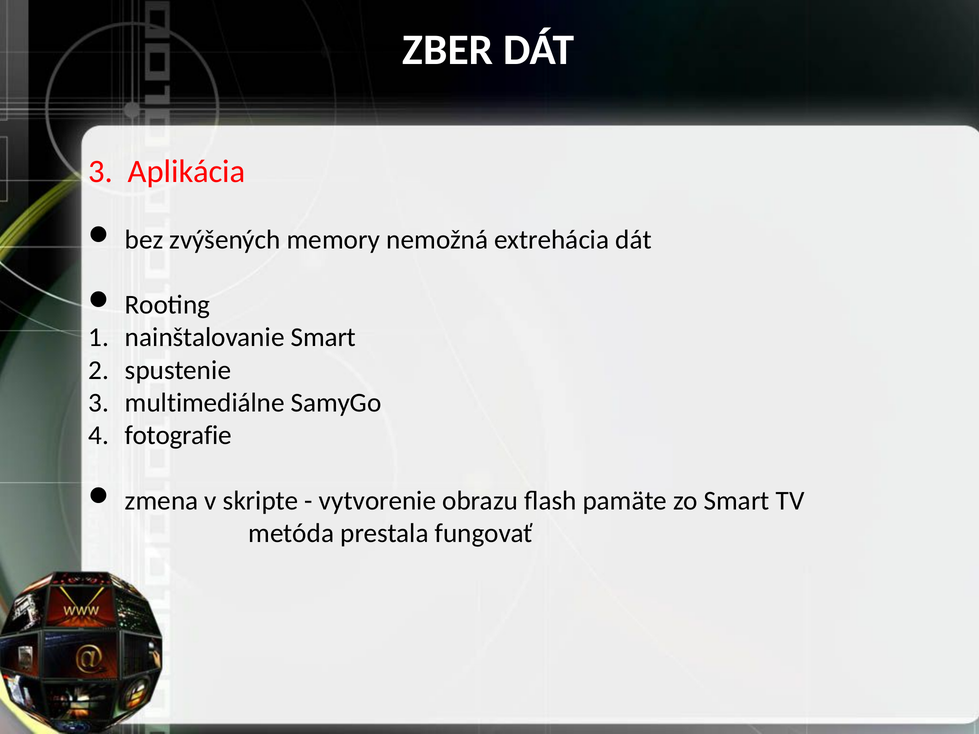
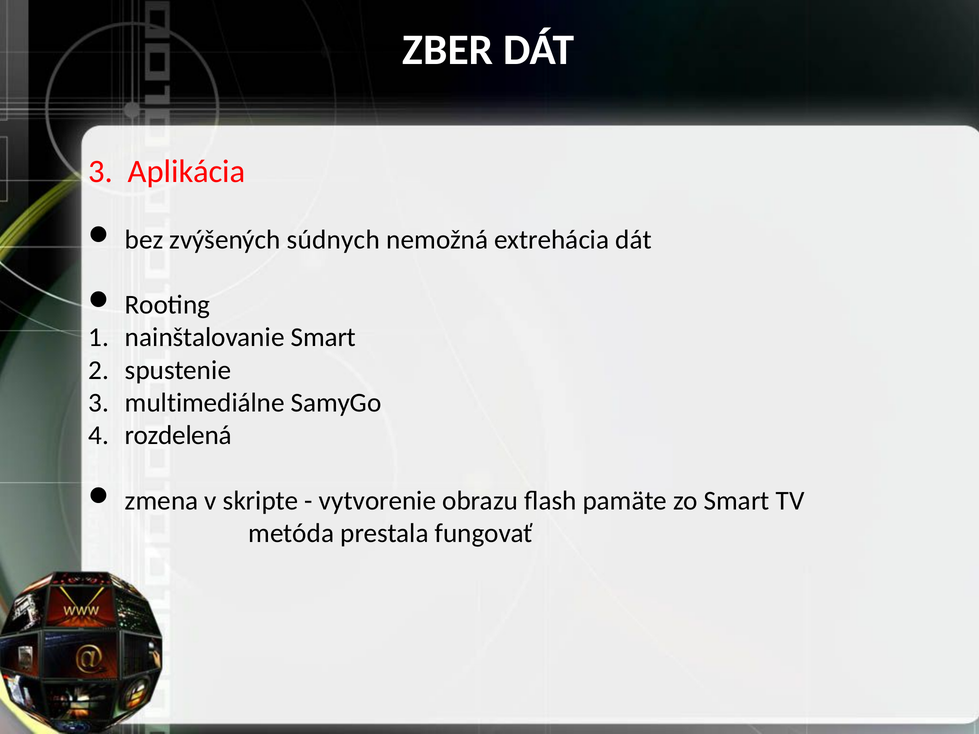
memory: memory -> súdnych (333, 240)
fotografie: fotografie -> rozdelená (178, 436)
